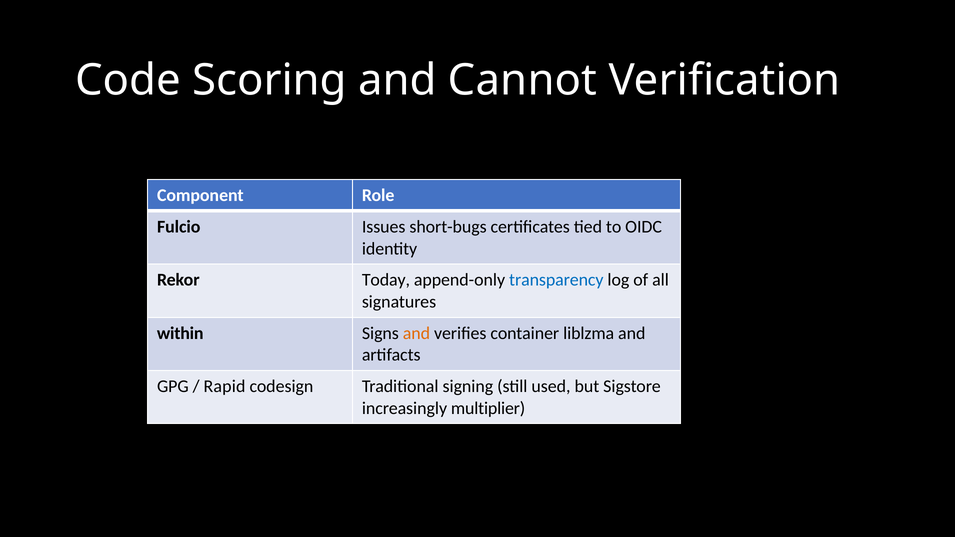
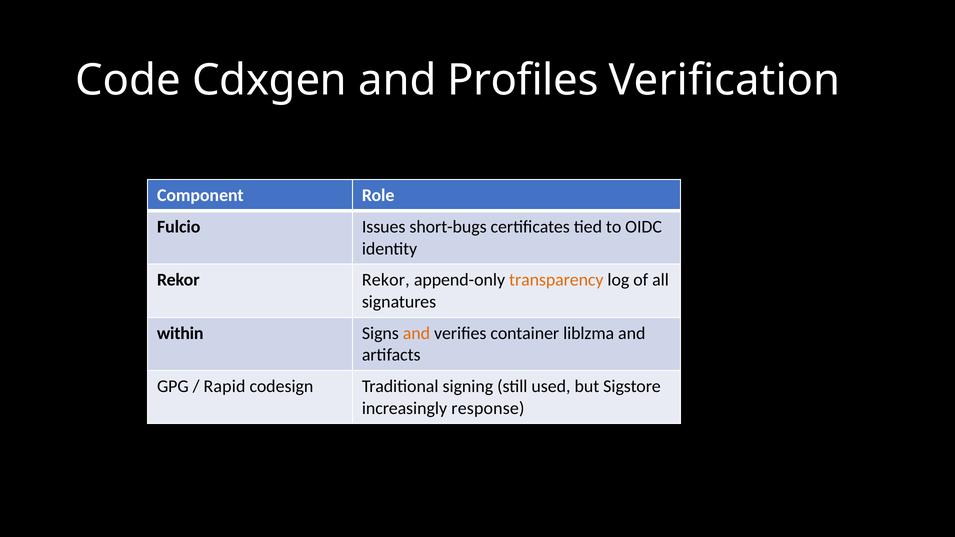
Scoring: Scoring -> Cdxgen (270, 80)
Cannot: Cannot -> Profiles (523, 80)
Rekor Today: Today -> Rekor (386, 280)
transparency colour: blue -> orange (556, 280)
multiplier: multiplier -> response (488, 408)
